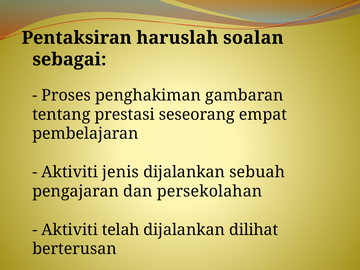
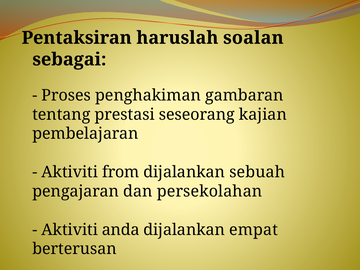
empat: empat -> kajian (263, 115)
jenis: jenis -> from (121, 172)
telah: telah -> anda (121, 230)
dilihat: dilihat -> empat (254, 230)
